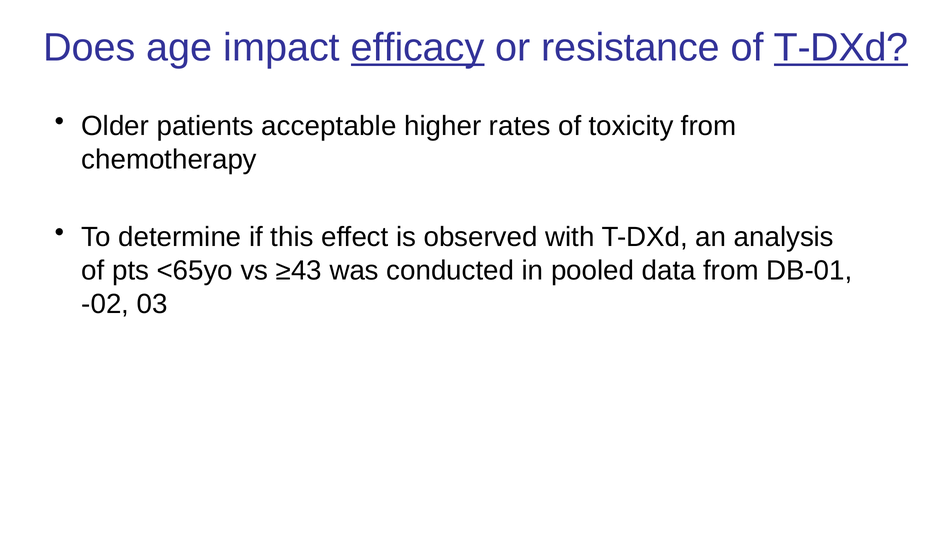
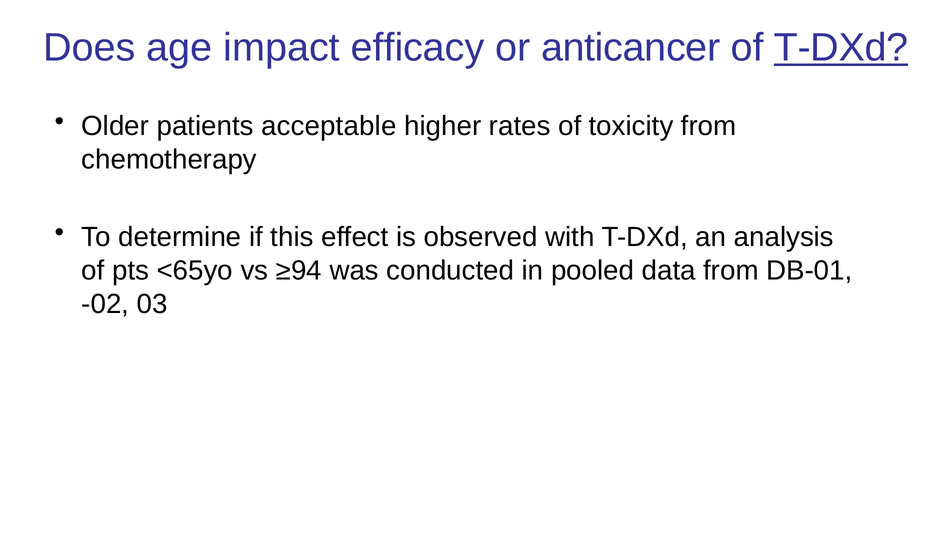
efficacy underline: present -> none (418, 48)
resistance: resistance -> anticancer (631, 48)
≥43: ≥43 -> ≥94 (299, 271)
